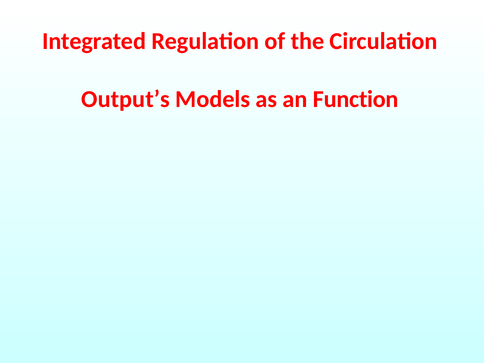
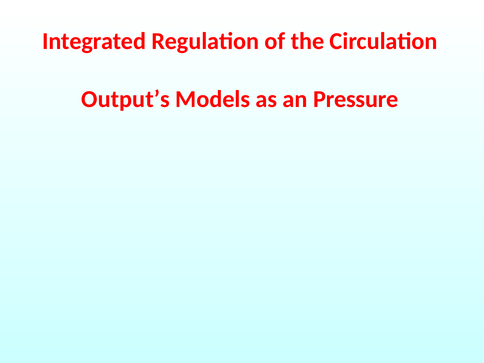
Function: Function -> Pressure (356, 99)
